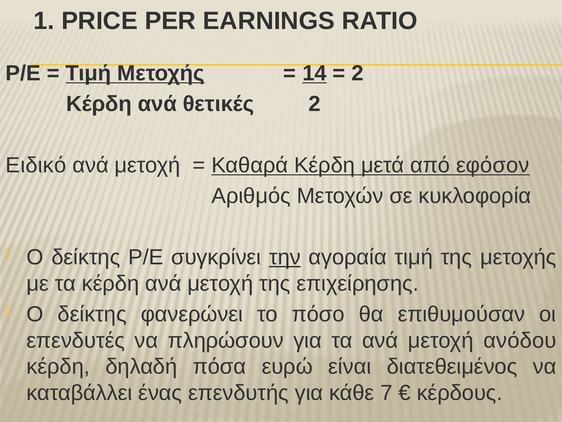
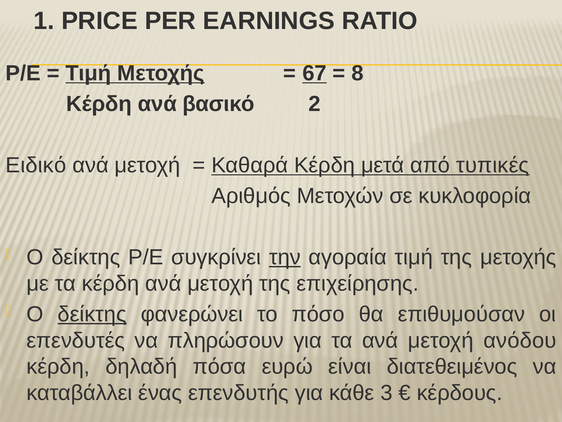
14: 14 -> 67 (315, 73)
2: 2 -> 8 (357, 73)
θετικές: θετικές -> βασικό (219, 104)
εφόσον: εφόσον -> τυπικές (493, 165)
δείκτης underline: none -> present (92, 314)
7: 7 -> 3 (387, 393)
